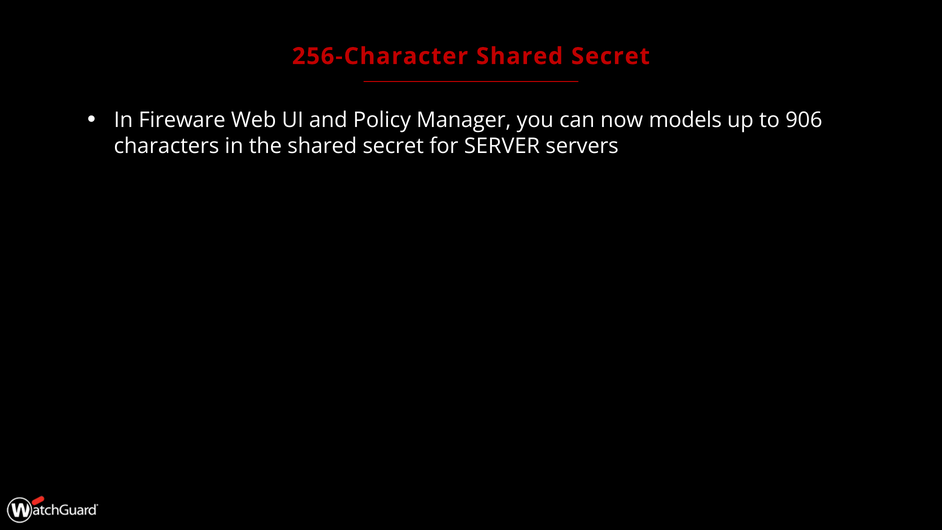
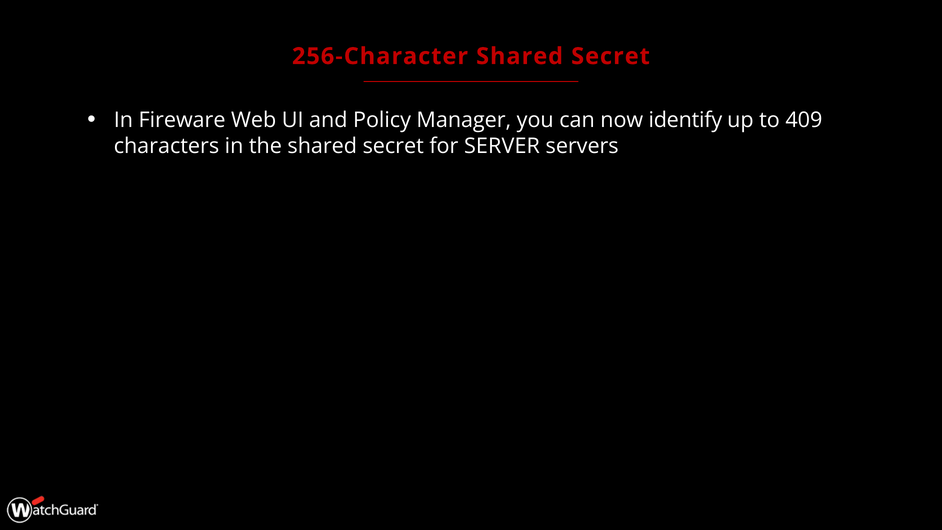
models: models -> identify (685, 120)
906: 906 -> 409 (804, 120)
